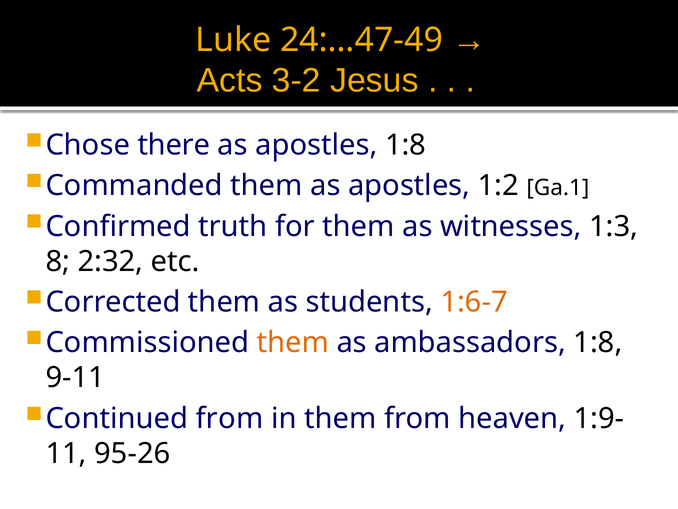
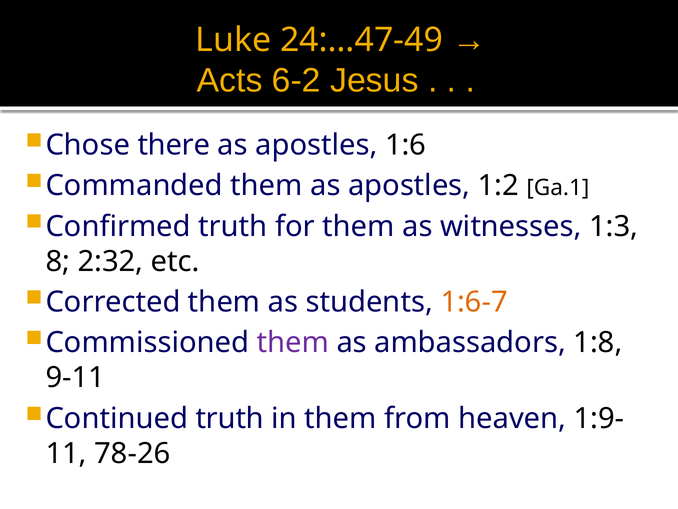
3-2: 3-2 -> 6-2 (296, 81)
apostles 1:8: 1:8 -> 1:6 (406, 145)
them colour: orange -> purple (293, 342)
Continued from: from -> truth (230, 418)
95-26: 95-26 -> 78-26 (132, 453)
